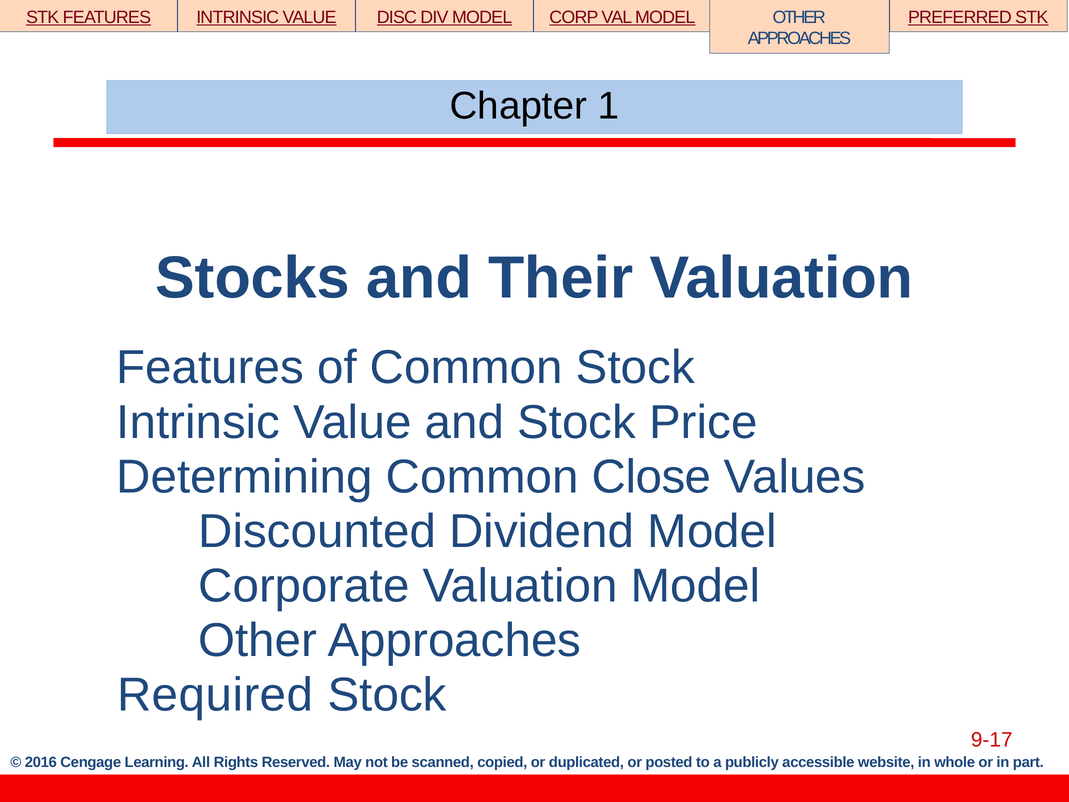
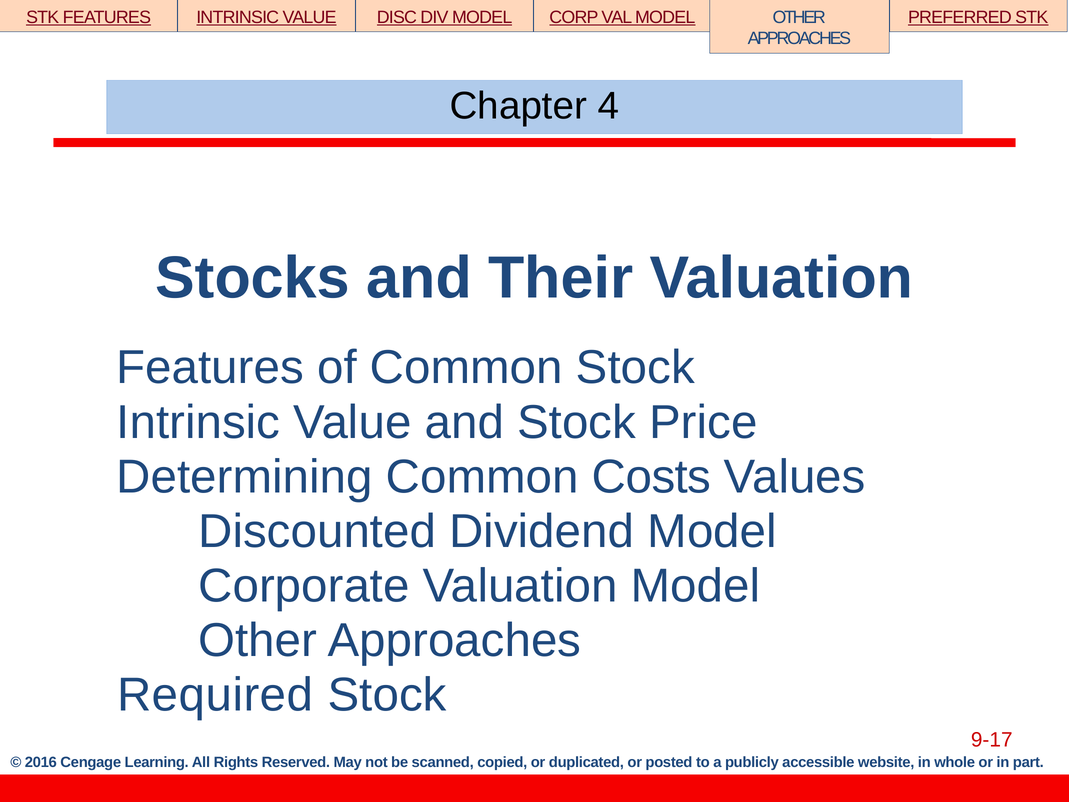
1: 1 -> 4 (608, 106)
Close: Close -> Costs (651, 477)
